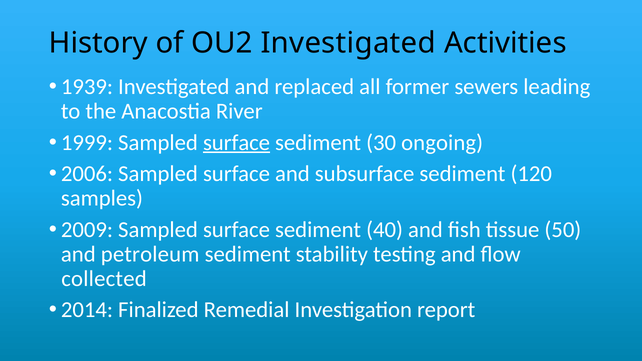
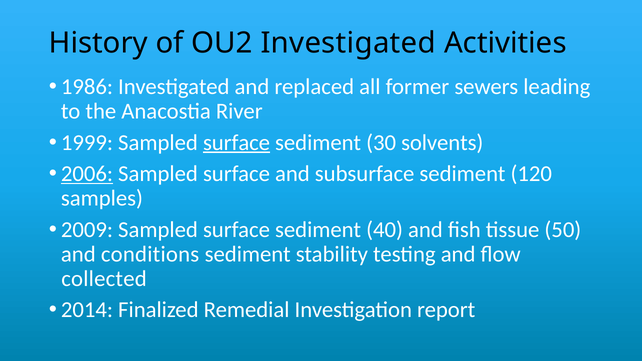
1939: 1939 -> 1986 (87, 87)
ongoing: ongoing -> solvents (442, 143)
2006 underline: none -> present (87, 174)
petroleum: petroleum -> conditions (150, 254)
